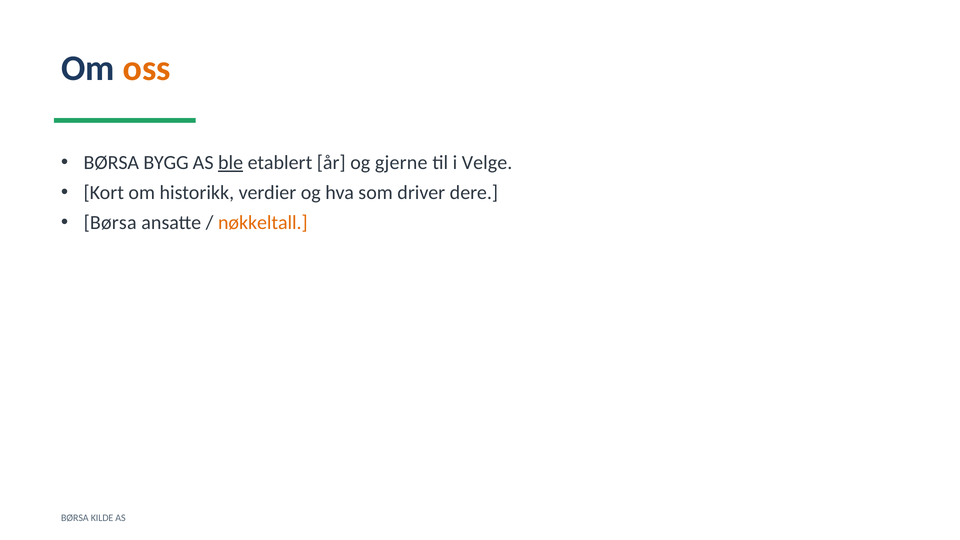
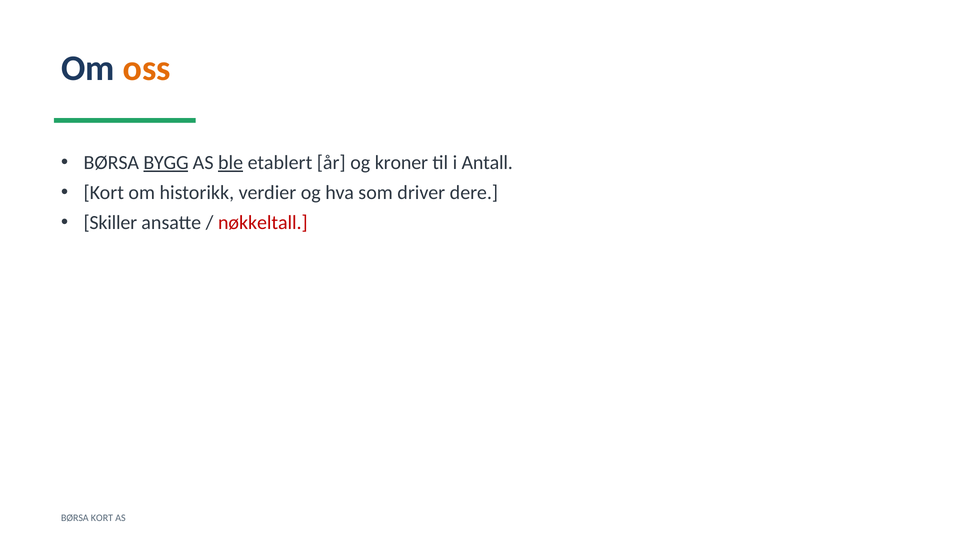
BYGG underline: none -> present (166, 163)
gjerne: gjerne -> kroner (401, 163)
Velge: Velge -> Antall (487, 163)
Børsa: Børsa -> Skiller (110, 223)
nøkkeltall colour: orange -> red (263, 223)
BØRSA KILDE: KILDE -> KORT (102, 518)
